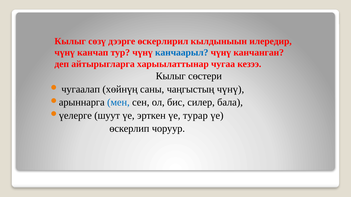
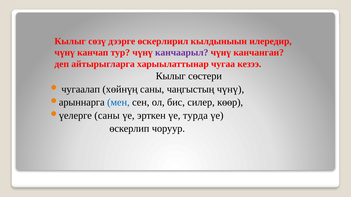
канчаарыл colour: blue -> purple (182, 53)
бала: бала -> көөр (230, 103)
шуут: шуут -> саны (107, 116)
турар: турар -> турда (195, 116)
